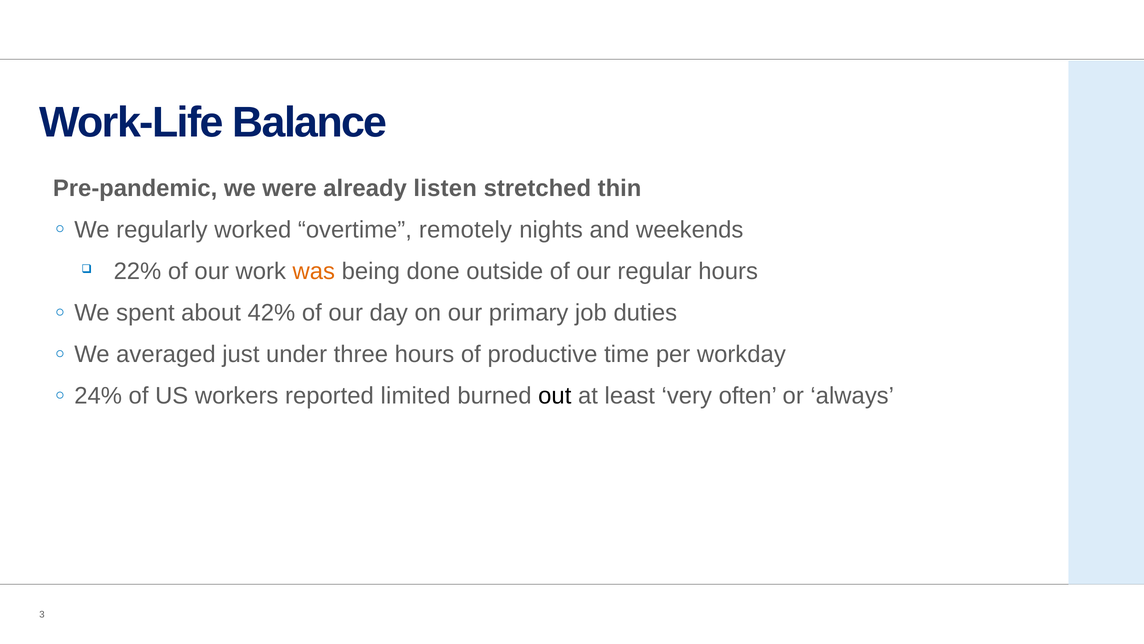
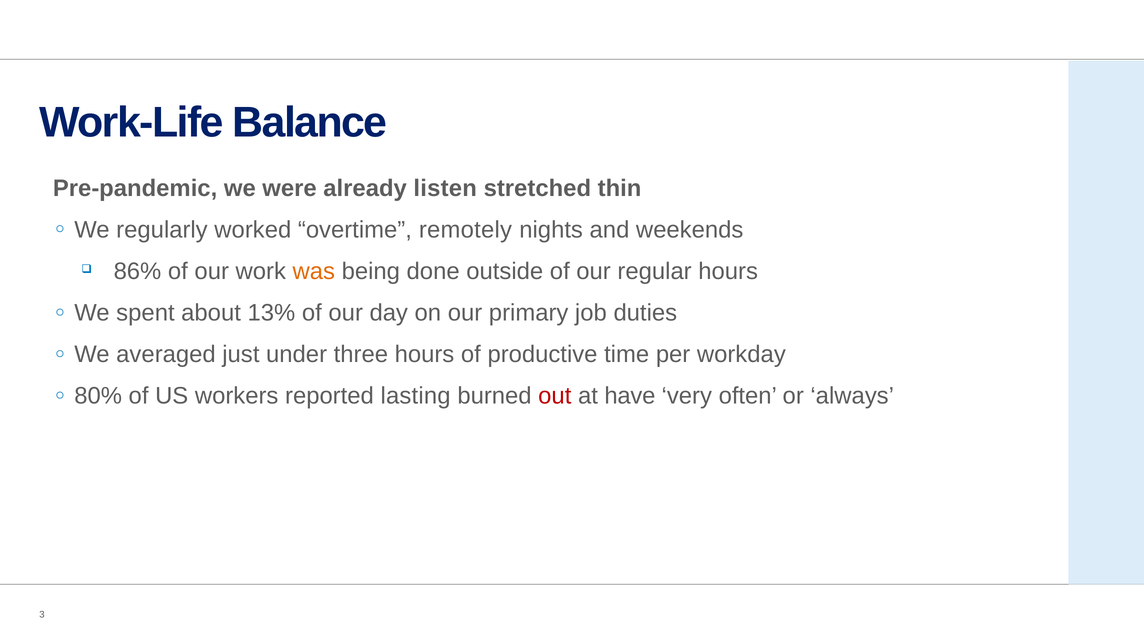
22%: 22% -> 86% (137, 271)
42%: 42% -> 13% (271, 313)
24%: 24% -> 80% (98, 396)
limited: limited -> lasting (416, 396)
out colour: black -> red (555, 396)
least: least -> have (630, 396)
